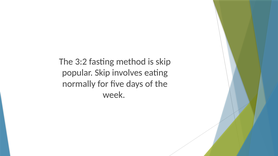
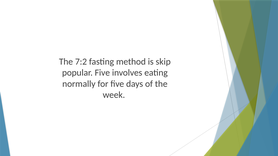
3:2: 3:2 -> 7:2 (81, 62)
popular Skip: Skip -> Five (102, 73)
